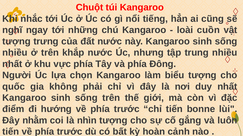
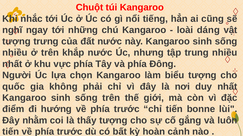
cuồn: cuồn -> dáng (208, 30)
nhìn: nhìn -> thấy (87, 121)
